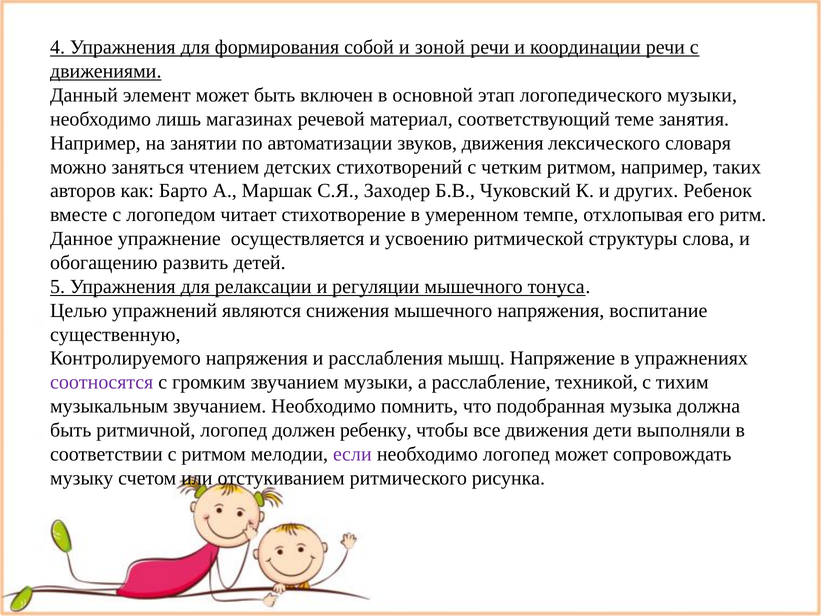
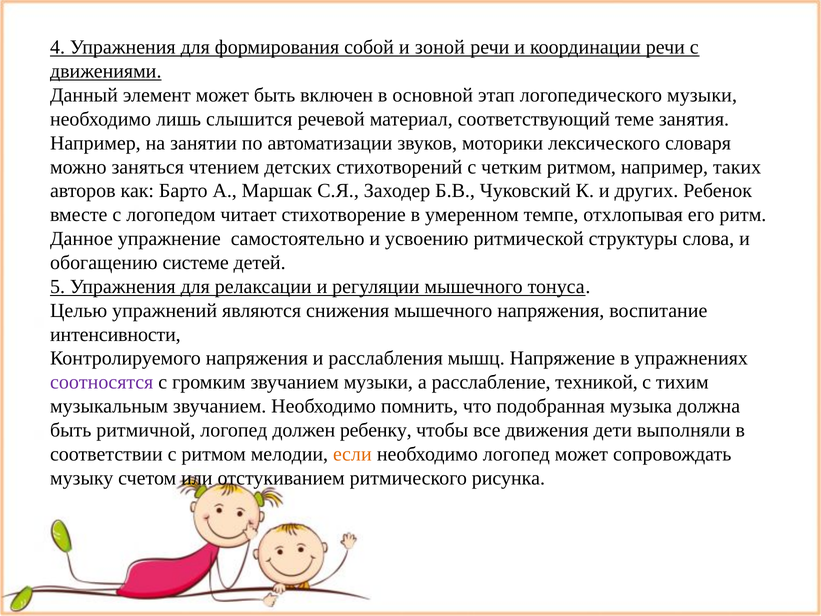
магазинах: магазинах -> слышится (249, 119)
звуков движения: движения -> моторики (503, 143)
осуществляется: осуществляется -> самостоятельно (298, 239)
развить: развить -> системе (196, 263)
существенную: существенную -> интенсивности (115, 334)
если colour: purple -> orange (352, 454)
